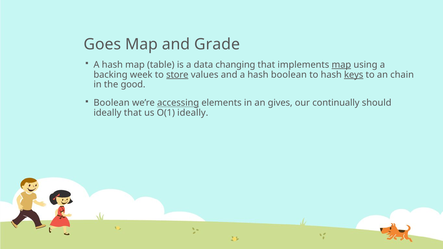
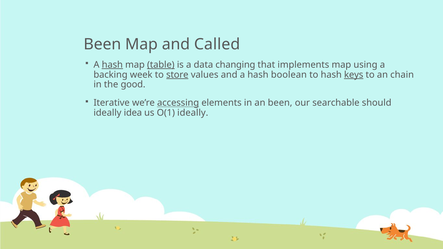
Goes: Goes -> Been (102, 44)
Grade: Grade -> Called (217, 44)
hash underline: none -> present (112, 65)
table underline: none -> present (161, 65)
map underline: present -> none (341, 65)
Boolean: Boolean -> Iterative (112, 103)
an gives: gives -> been (280, 103)
continually: continually -> searchable (336, 103)
ideally that: that -> idea (133, 113)
